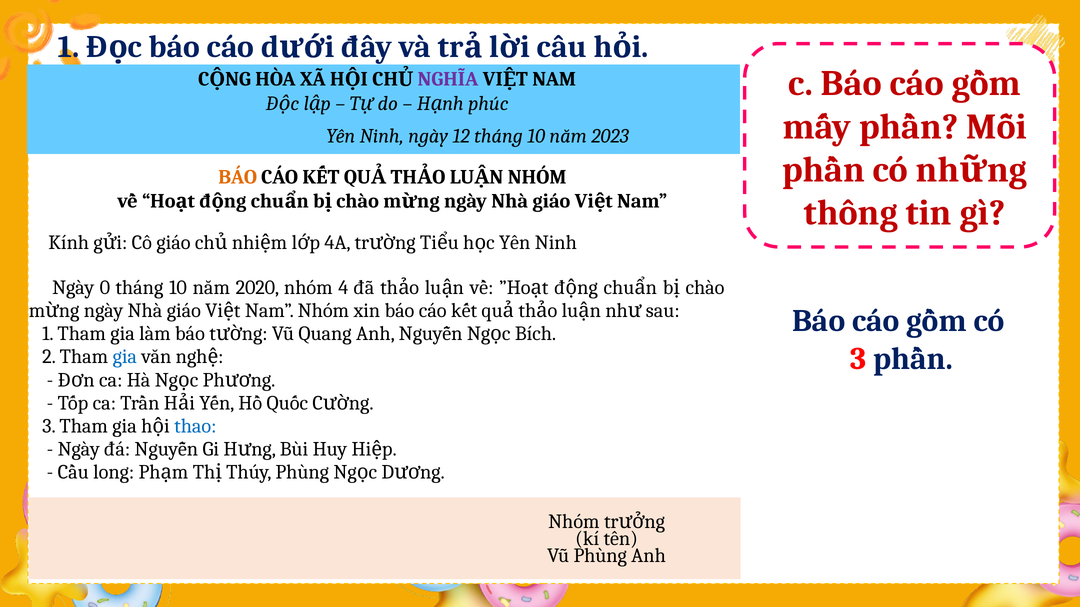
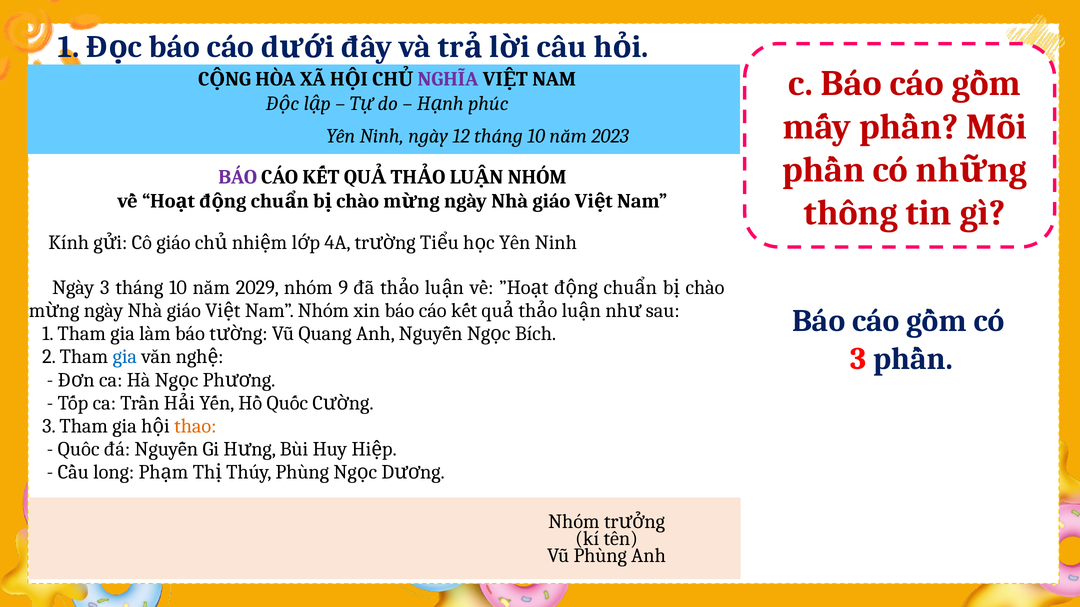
BÁO colour: orange -> purple (238, 177)
Ngày 0: 0 -> 3 (105, 288)
2020: 2020 -> 2029 (257, 288)
4: 4 -> 9 (343, 288)
thao colour: blue -> orange (195, 426)
Ngày: Ngày -> Quốc (79, 449)
